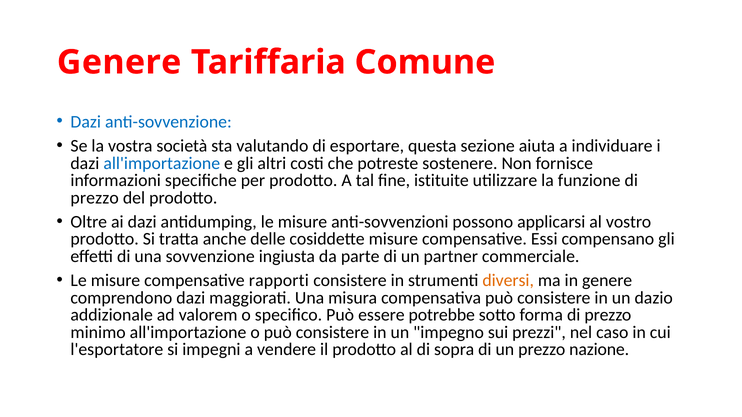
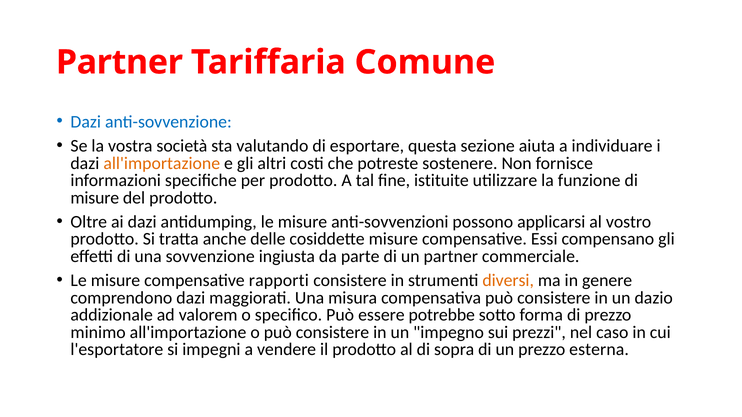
Genere: Genere -> Partner (119, 62)
all'importazione colour: blue -> orange (162, 163)
prezzo: prezzo -> misure (95, 198)
nazione: nazione -> esterna (599, 350)
